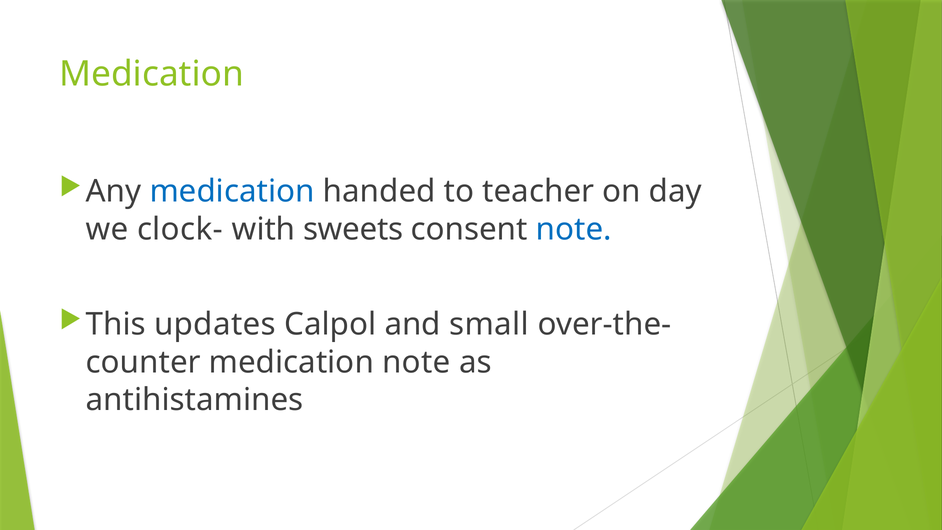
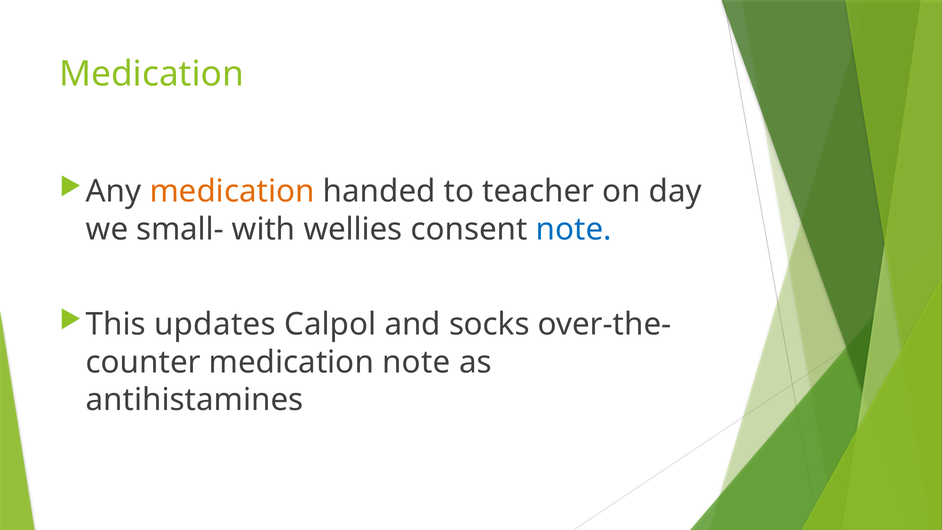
medication colour: blue -> orange (232, 192)
clock-: clock- -> small- (180, 229)
sweets: sweets -> wellies (353, 229)
small: small -> socks (489, 324)
